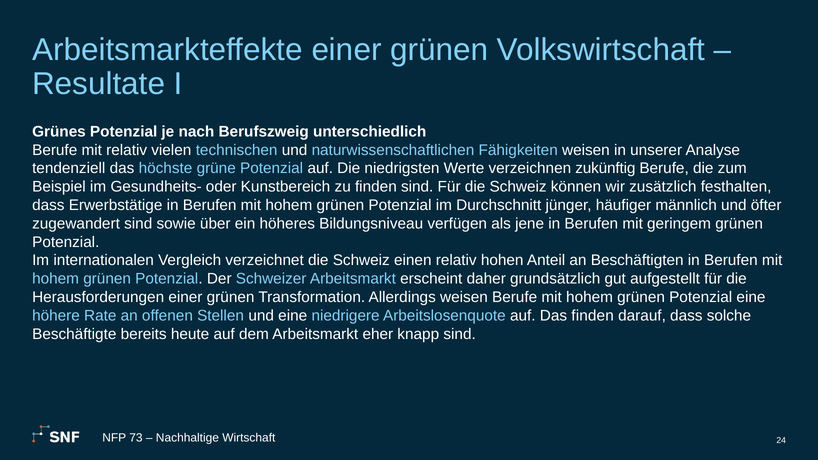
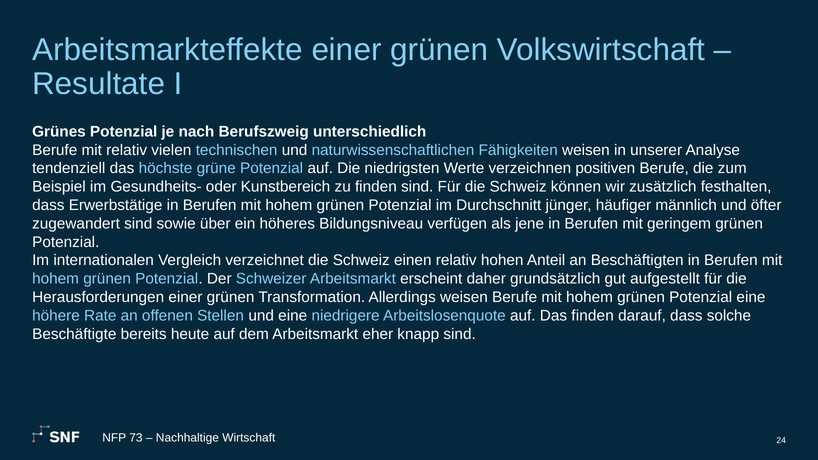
zukünftig: zukünftig -> positiven (605, 168)
